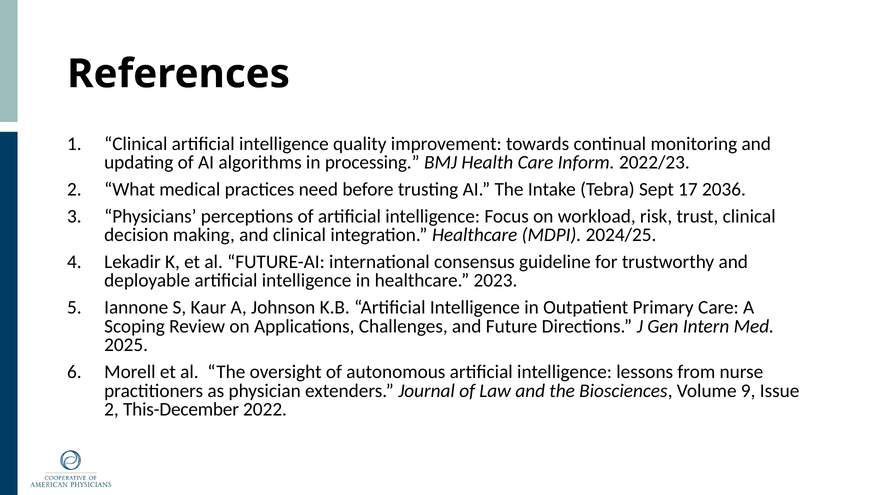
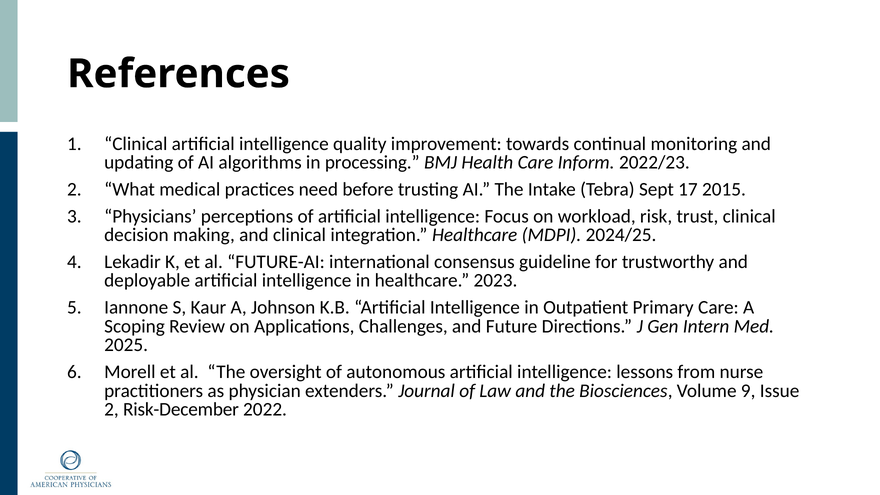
2036: 2036 -> 2015 (724, 189)
This-December: This-December -> Risk-December (181, 409)
